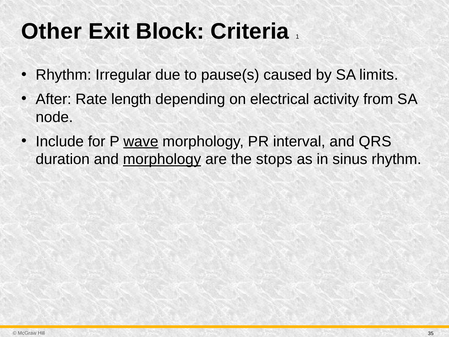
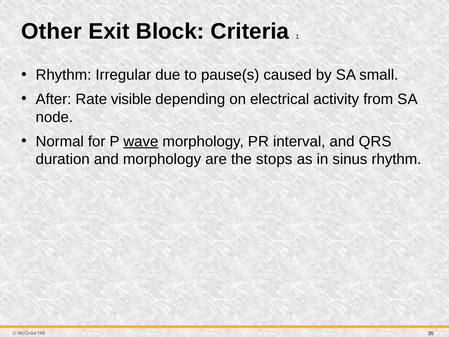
limits: limits -> small (379, 75)
length: length -> visible (131, 99)
Include: Include -> Normal (60, 141)
morphology underline: present -> none (162, 159)
